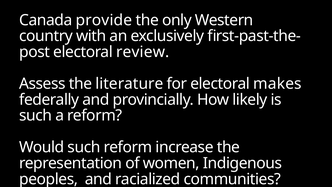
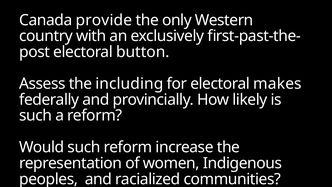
review: review -> button (143, 52)
literature: literature -> including (129, 84)
